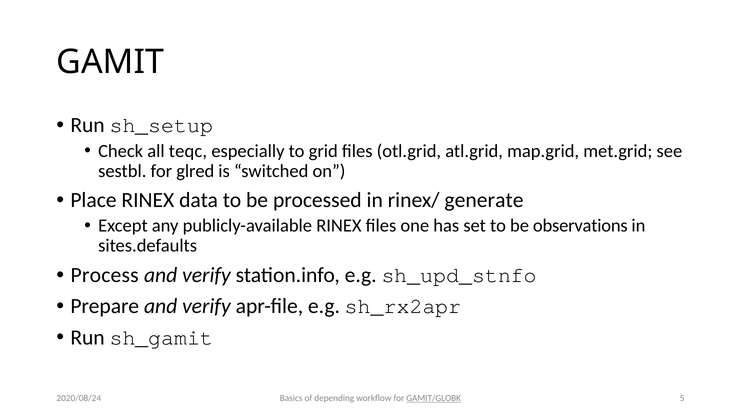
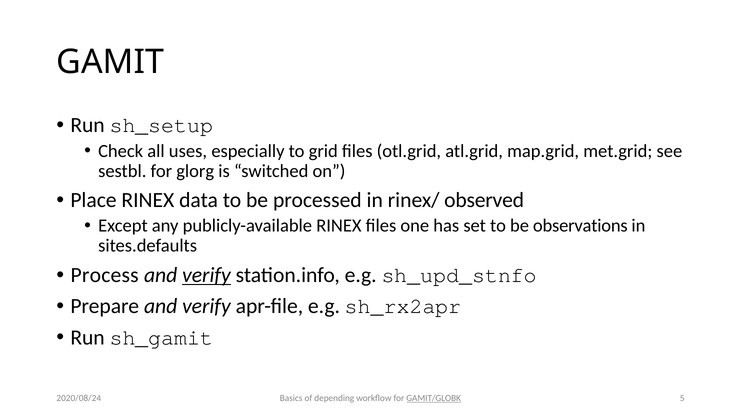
teqc: teqc -> uses (188, 151)
glred: glred -> glorg (195, 171)
generate: generate -> observed (484, 200)
verify underline: none -> present (206, 275)
